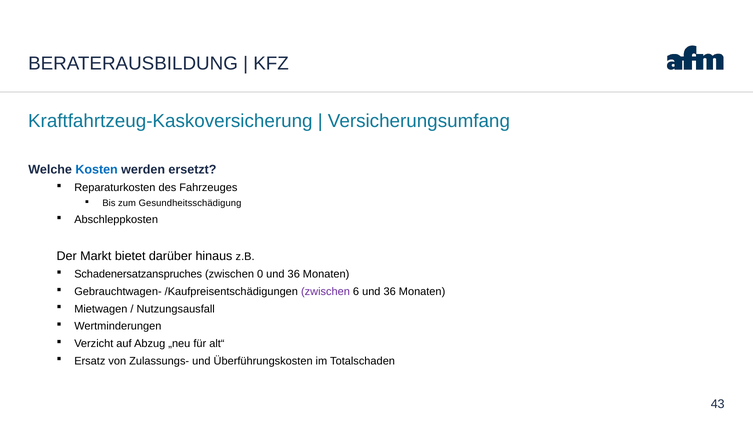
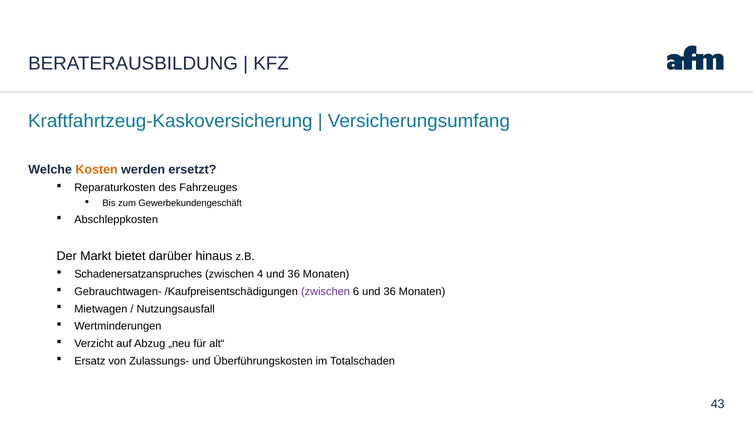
Kosten colour: blue -> orange (97, 170)
Gesundheitsschädigung: Gesundheitsschädigung -> Gewerbekundengeschäft (190, 204)
0: 0 -> 4 (260, 275)
